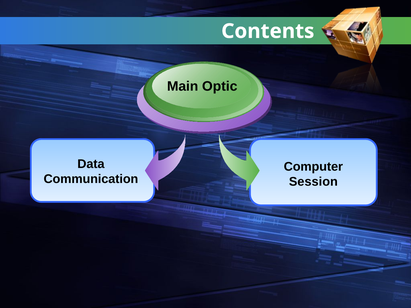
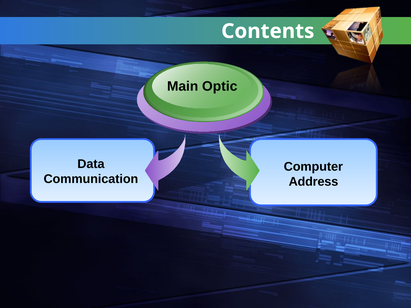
Session: Session -> Address (313, 182)
